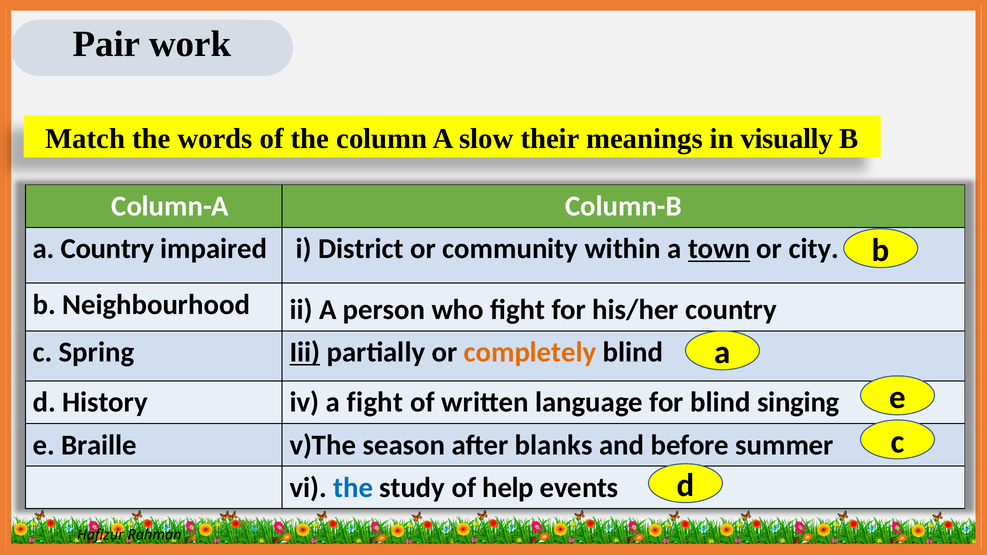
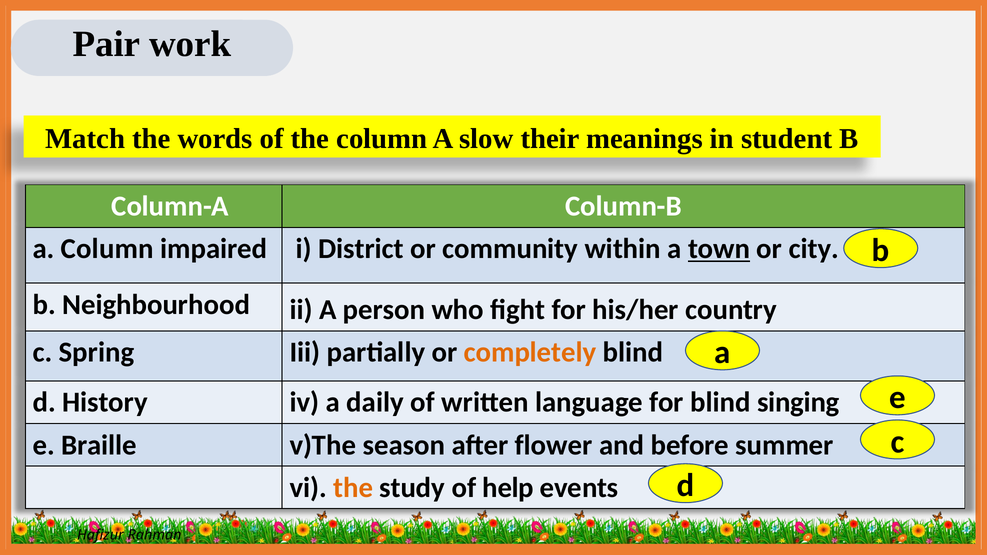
visually: visually -> student (787, 139)
a Country: Country -> Column (107, 249)
Iii underline: present -> none (305, 353)
a fight: fight -> daily (375, 403)
blanks: blanks -> flower (554, 445)
the colour: blue -> orange (353, 488)
